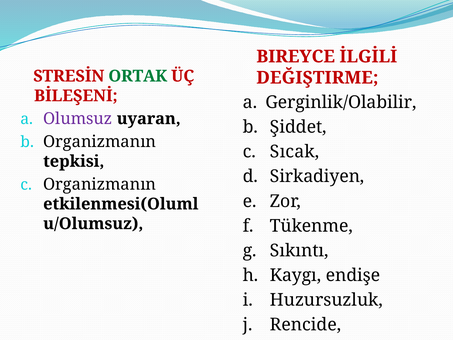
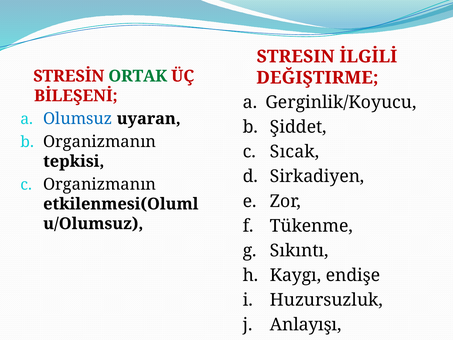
BIREYCE: BIREYCE -> STRESIN (296, 56)
Gerginlik/Olabilir: Gerginlik/Olabilir -> Gerginlik/Koyucu (341, 102)
Olumsuz colour: purple -> blue (78, 119)
Rencide: Rencide -> Anlayışı (306, 324)
